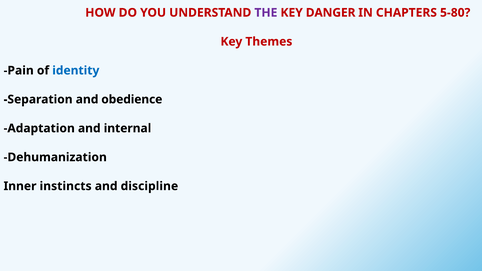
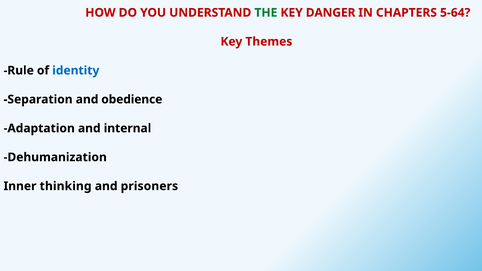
THE colour: purple -> green (266, 13)
5-80: 5-80 -> 5-64 (455, 13)
Pain: Pain -> Rule (19, 71)
instincts: instincts -> thinking (66, 186)
discipline: discipline -> prisoners (149, 186)
